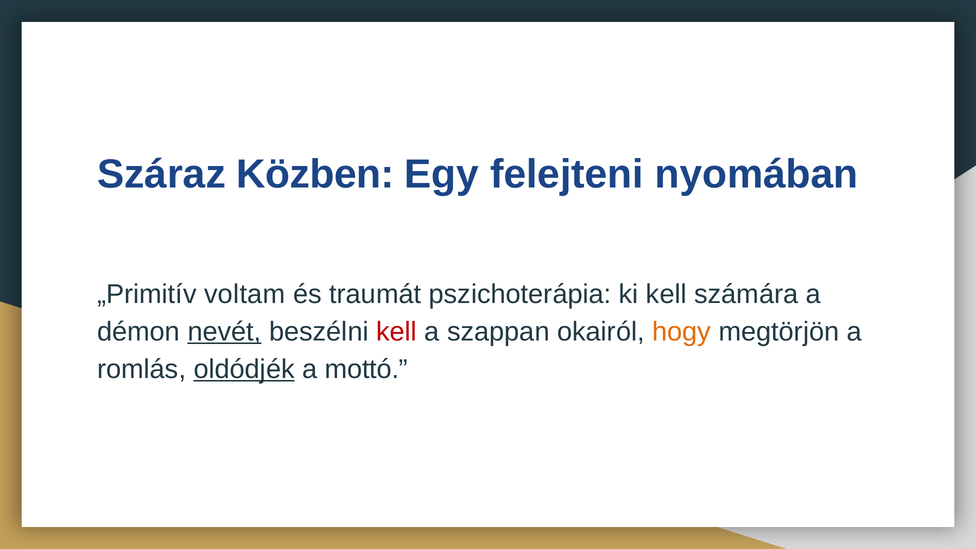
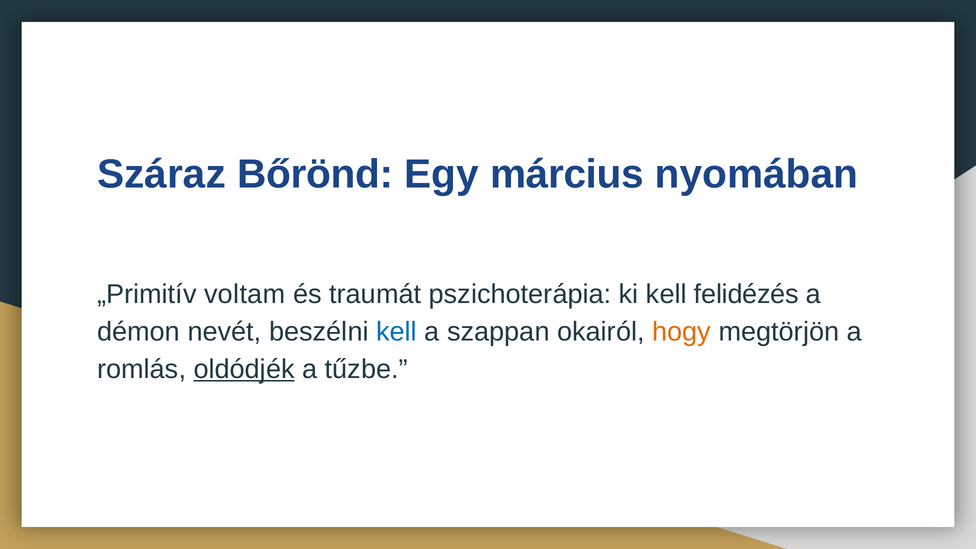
Közben: Közben -> Bőrönd (315, 174)
felejteni: felejteni -> március (567, 174)
számára: számára -> felidézés (746, 294)
nevét underline: present -> none (225, 332)
kell colour: red -> blue (397, 332)
mottó: mottó -> tűzbe (366, 369)
